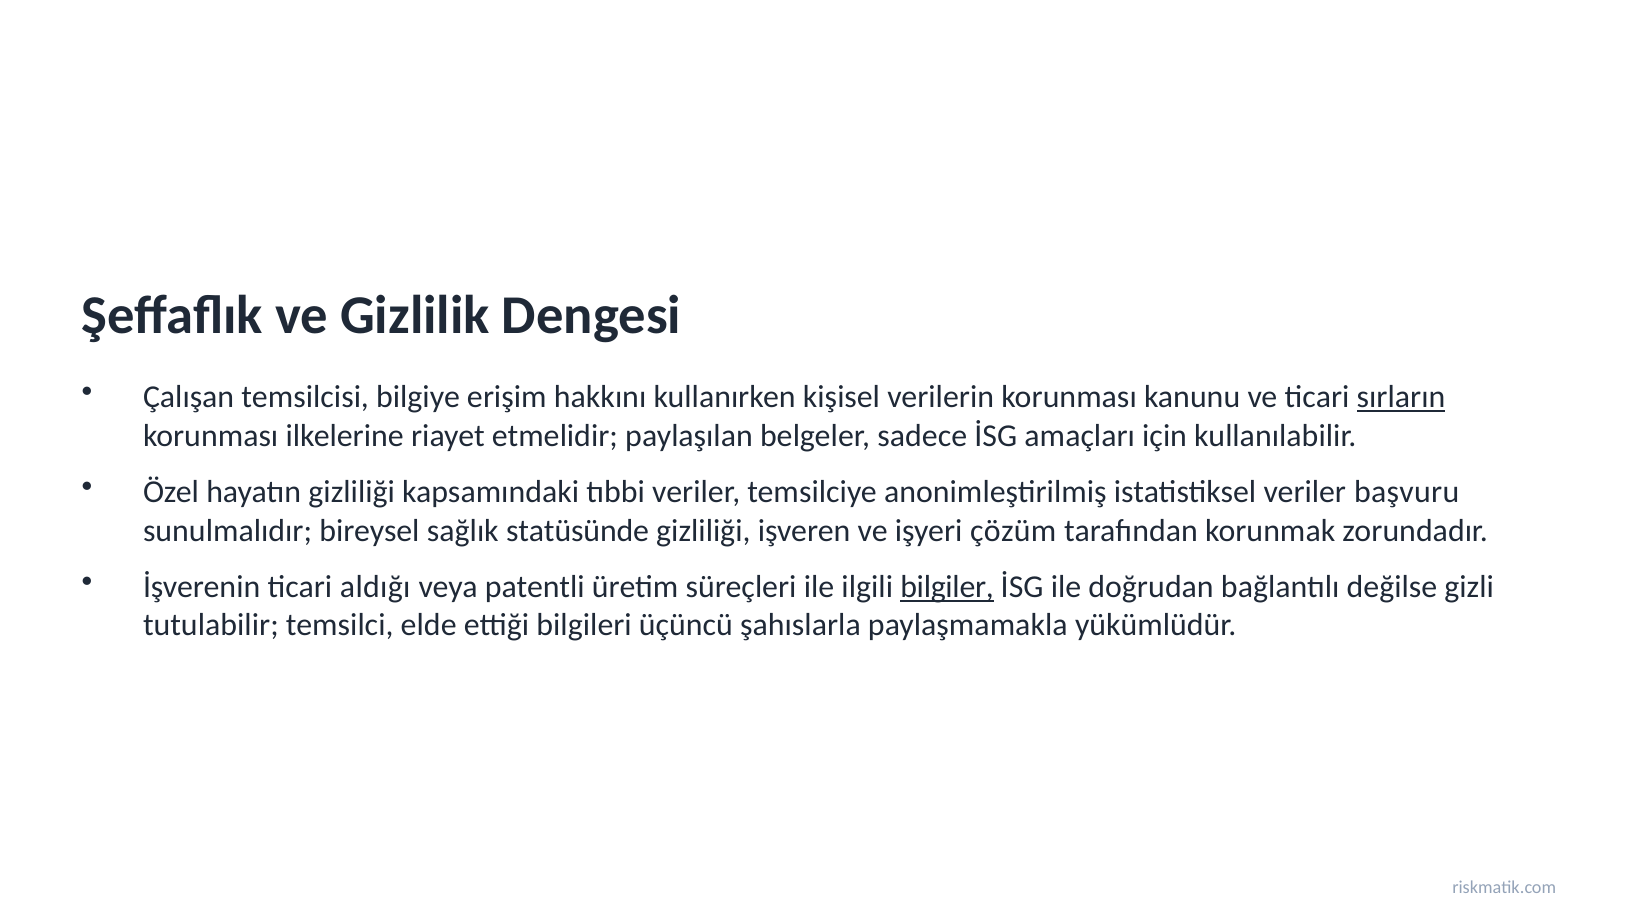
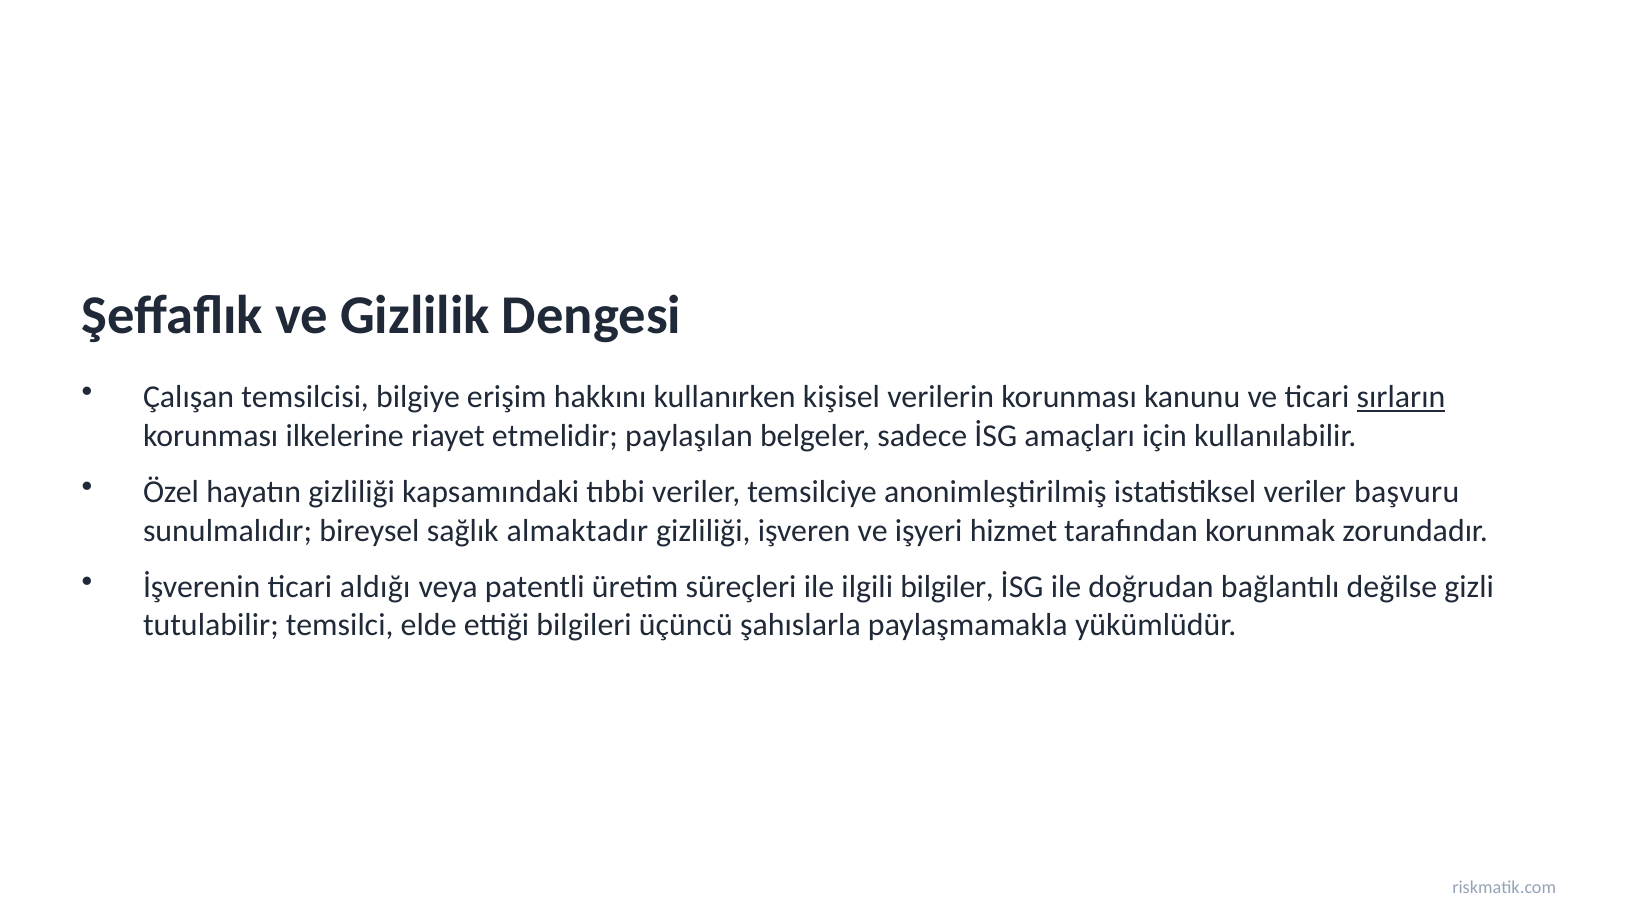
statüsünde: statüsünde -> almaktadır (577, 531)
çözüm: çözüm -> hizmet (1014, 531)
bilgiler underline: present -> none (947, 587)
